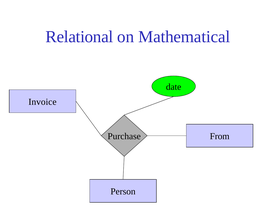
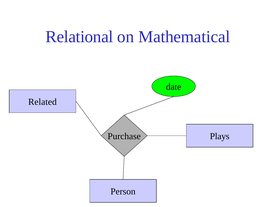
Invoice: Invoice -> Related (42, 102)
From: From -> Plays (220, 136)
